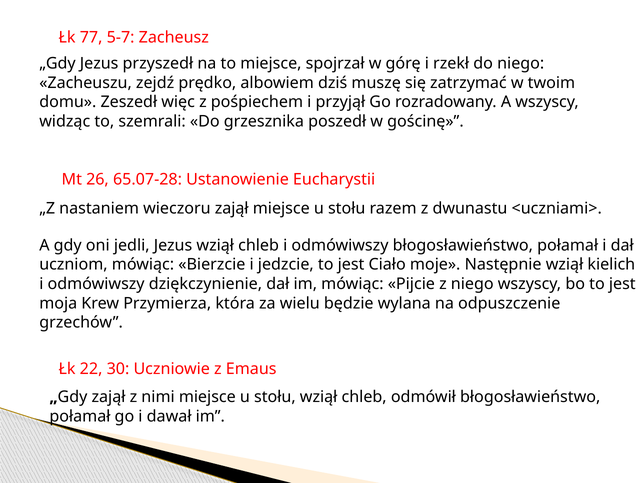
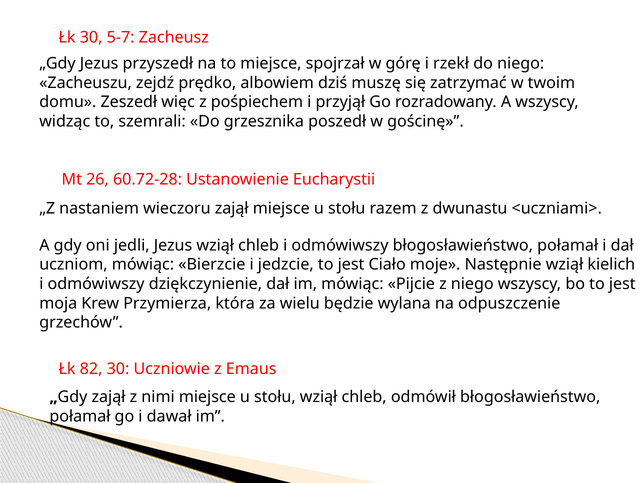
Łk 77: 77 -> 30 (91, 37)
65.07-28: 65.07-28 -> 60.72-28 (148, 179)
22: 22 -> 82 (91, 369)
